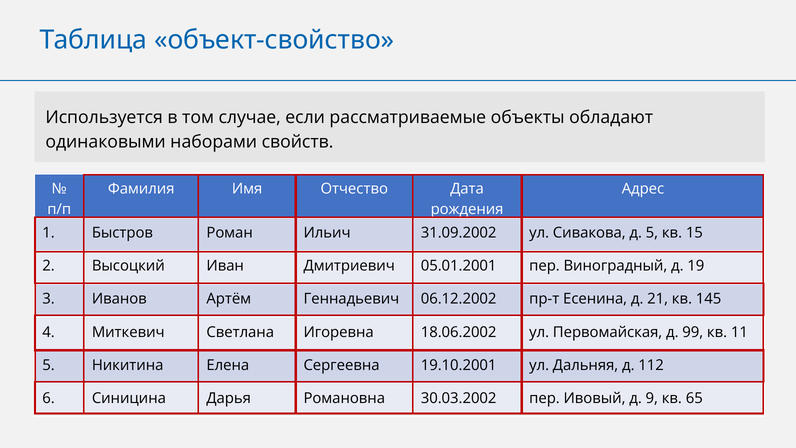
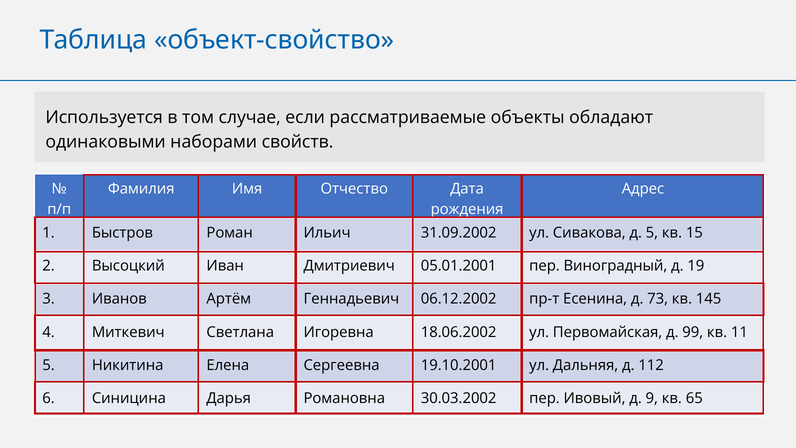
21: 21 -> 73 (658, 299)
